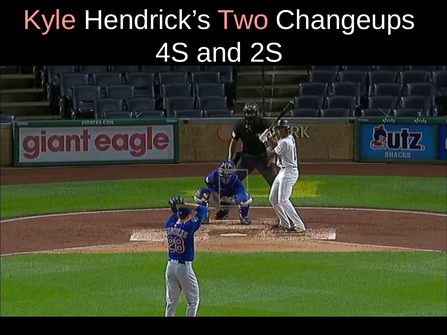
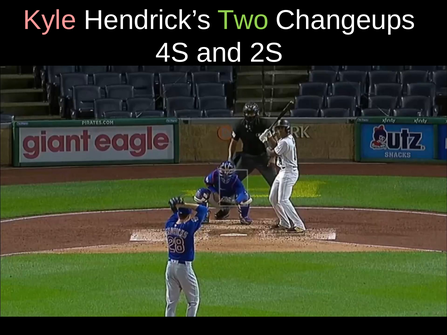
Two colour: pink -> light green (243, 20)
